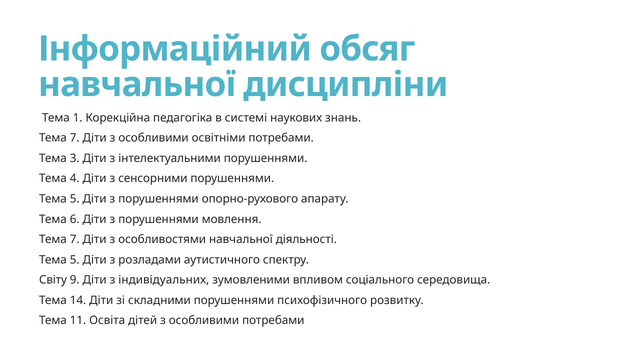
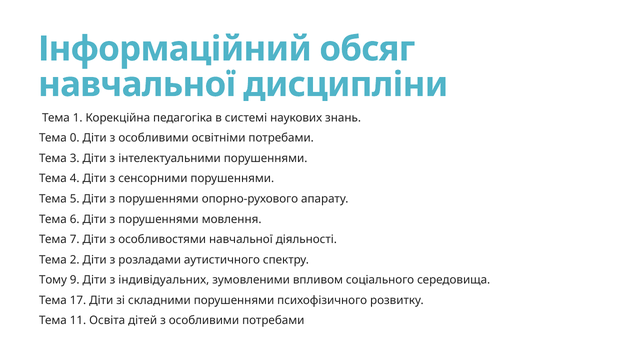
7: 7 -> 0 (75, 138)
5: 5 -> 2 (75, 260)
Світу: Світу -> Тому (53, 280)
14: 14 -> 17 (78, 300)
